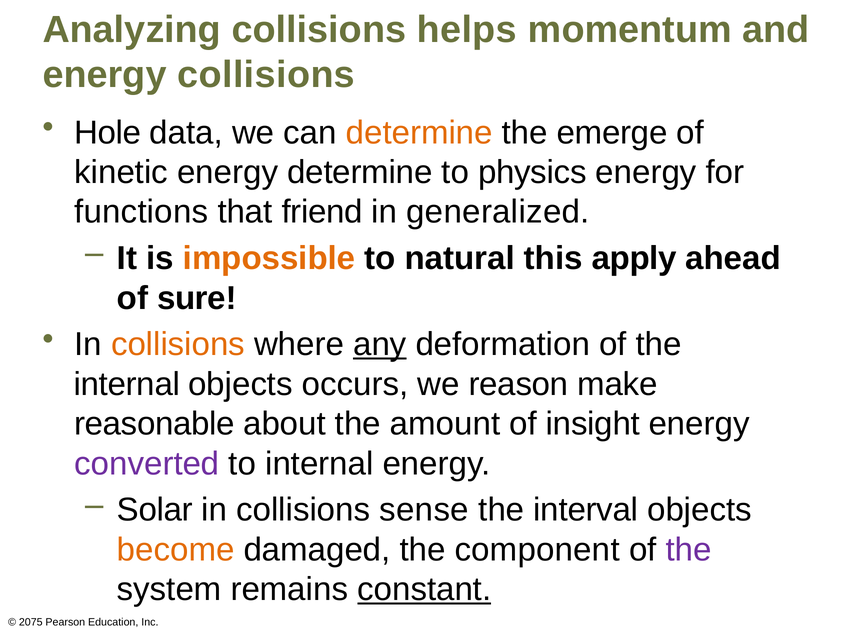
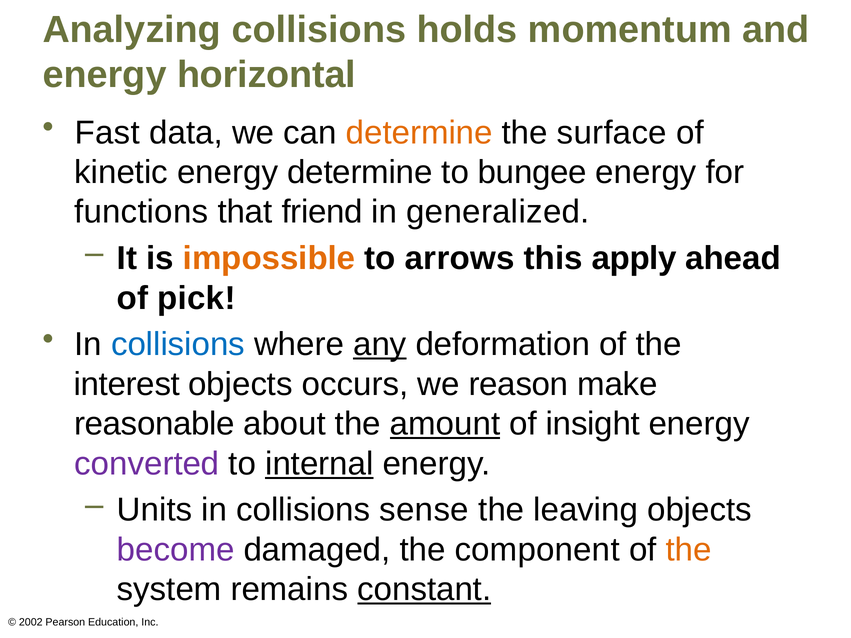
helps: helps -> holds (467, 30)
energy collisions: collisions -> horizontal (266, 75)
Hole: Hole -> Fast (107, 133)
emerge: emerge -> surface (612, 133)
physics: physics -> bungee (532, 172)
natural: natural -> arrows (460, 259)
sure: sure -> pick (196, 298)
collisions colour: orange -> blue (178, 345)
internal: internal -> interest (127, 384)
amount underline: none -> present (445, 424)
internal underline: none -> present (319, 464)
Solar: Solar -> Units (155, 510)
interval: interval -> leaving (586, 510)
become colour: orange -> purple (176, 550)
the colour: purple -> orange (689, 550)
2075: 2075 -> 2002 (31, 623)
